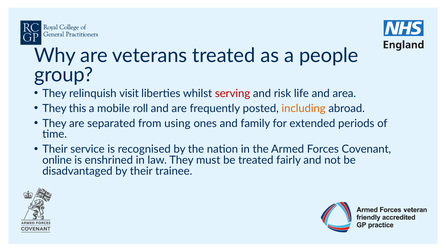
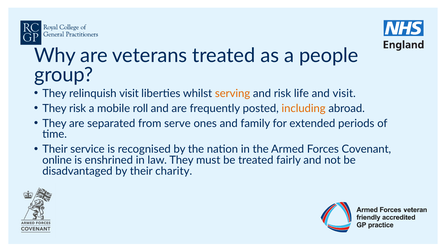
serving colour: red -> orange (233, 93)
and area: area -> visit (344, 93)
They this: this -> risk (78, 108)
using: using -> serve (177, 123)
trainee: trainee -> charity (174, 171)
